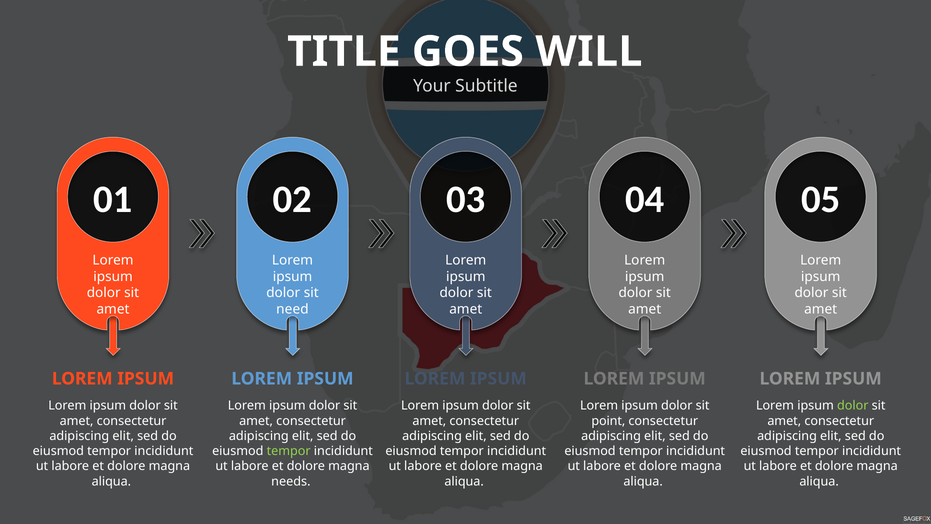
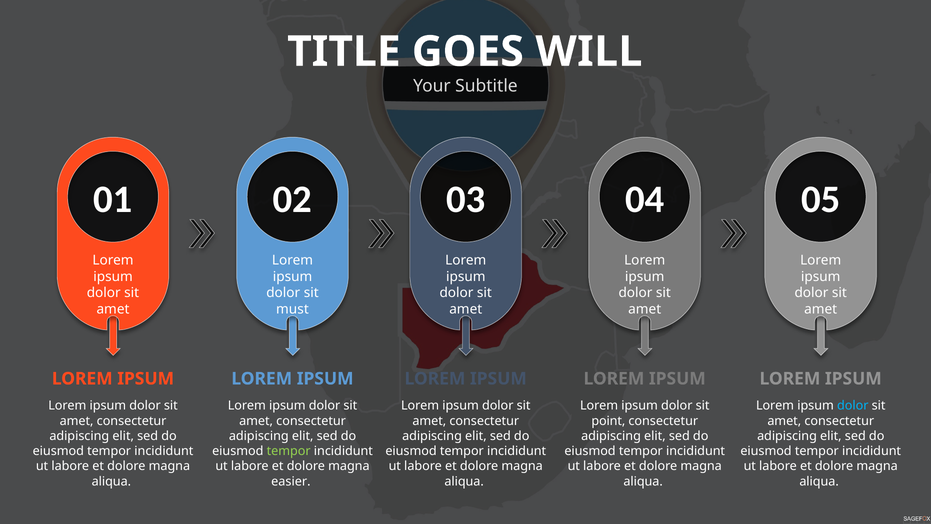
need: need -> must (292, 309)
dolor colour: light green -> light blue (853, 405)
needs: needs -> easier (291, 481)
